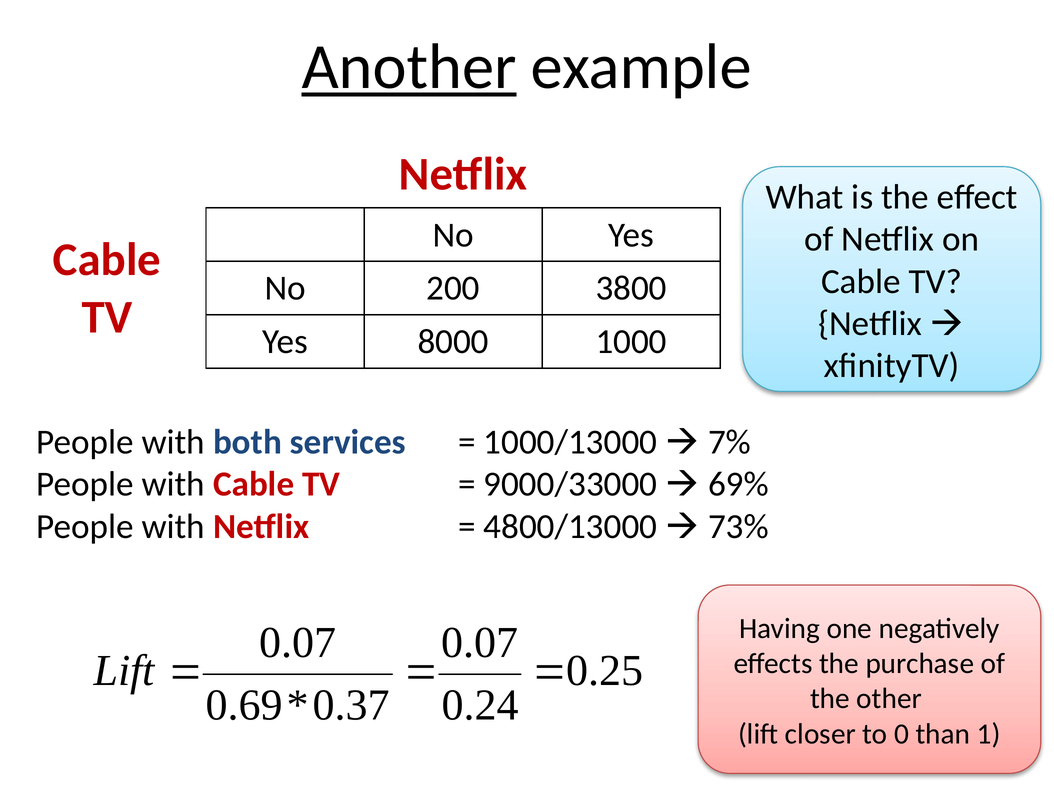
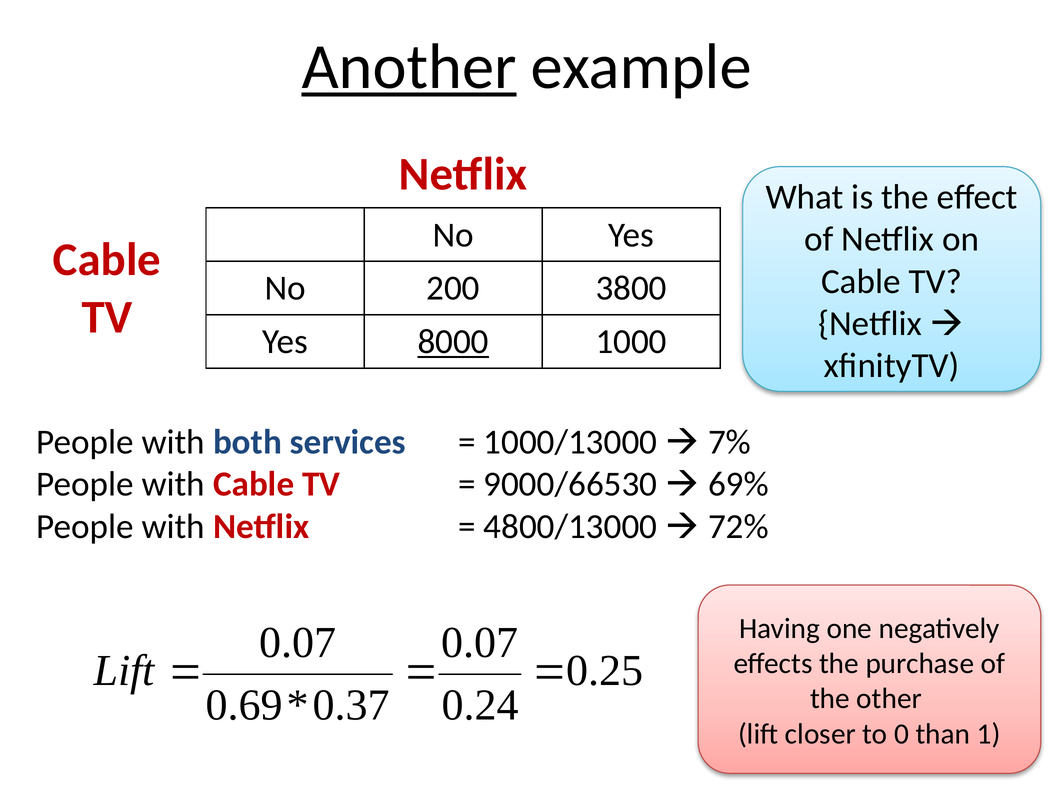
8000 underline: none -> present (453, 342)
9000/33000: 9000/33000 -> 9000/66530 (570, 484)
73%: 73% -> 72% (739, 526)
